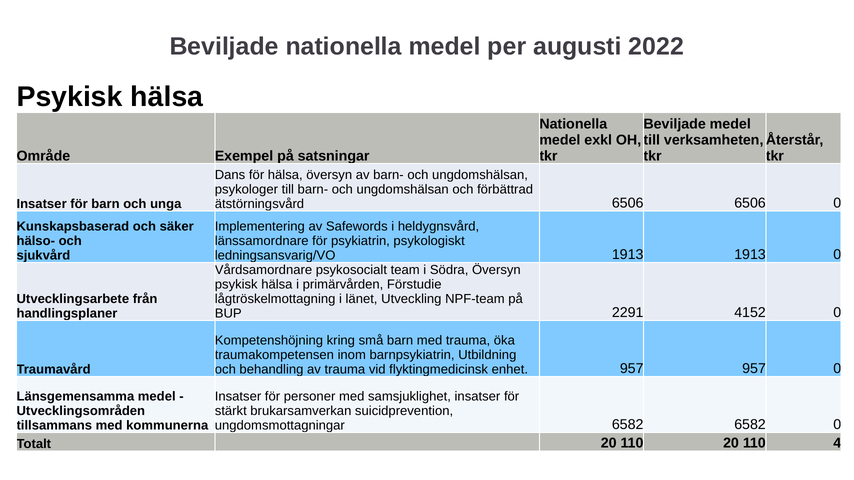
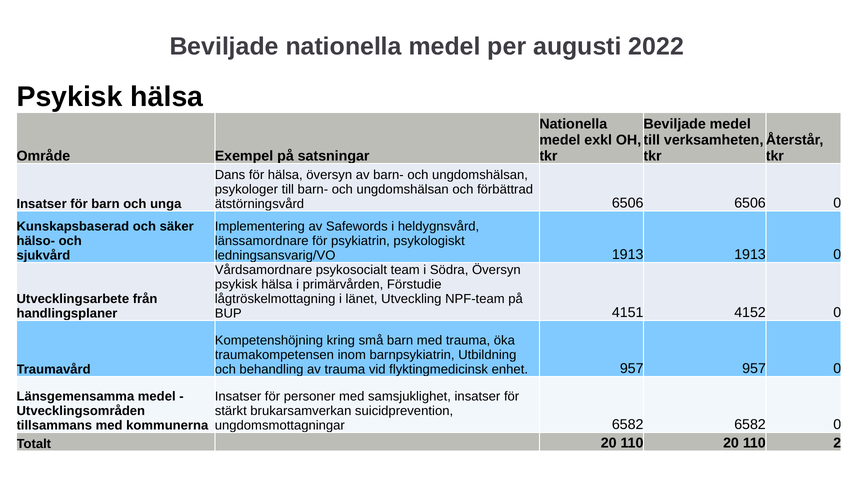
2291: 2291 -> 4151 (628, 313)
4: 4 -> 2 (837, 444)
